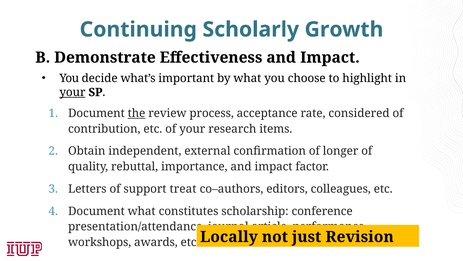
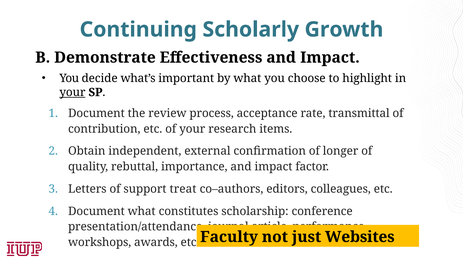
the underline: present -> none (136, 113)
considered: considered -> transmittal (359, 113)
Locally: Locally -> Faculty (229, 236)
Revision: Revision -> Websites (360, 236)
